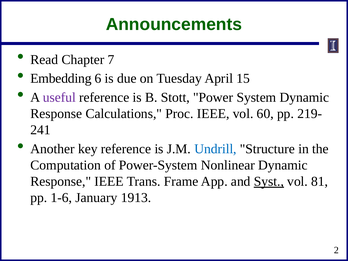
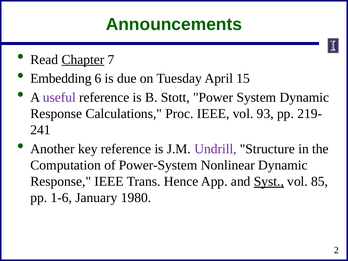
Chapter underline: none -> present (83, 60)
60: 60 -> 93 (265, 114)
Undrill colour: blue -> purple (215, 149)
Frame: Frame -> Hence (181, 181)
81: 81 -> 85 (320, 181)
1913: 1913 -> 1980 (136, 198)
